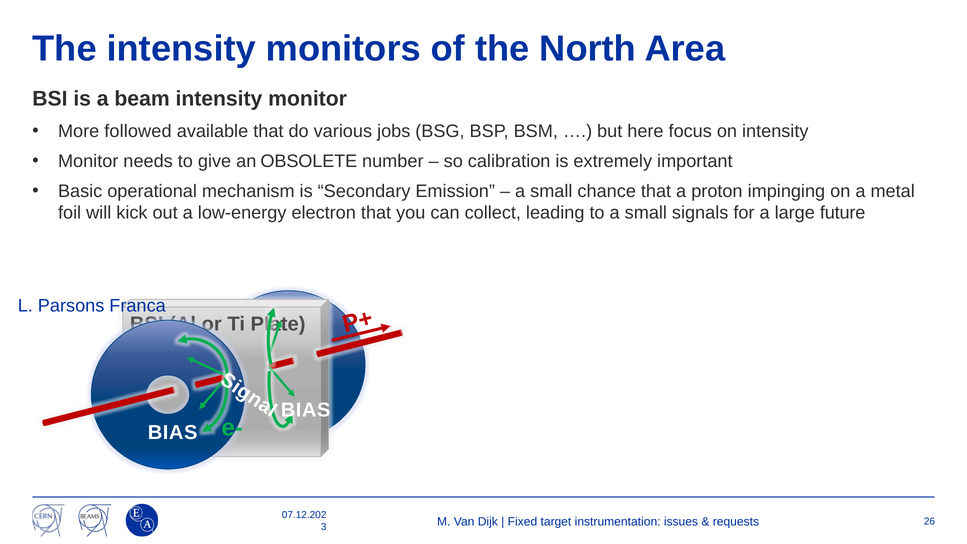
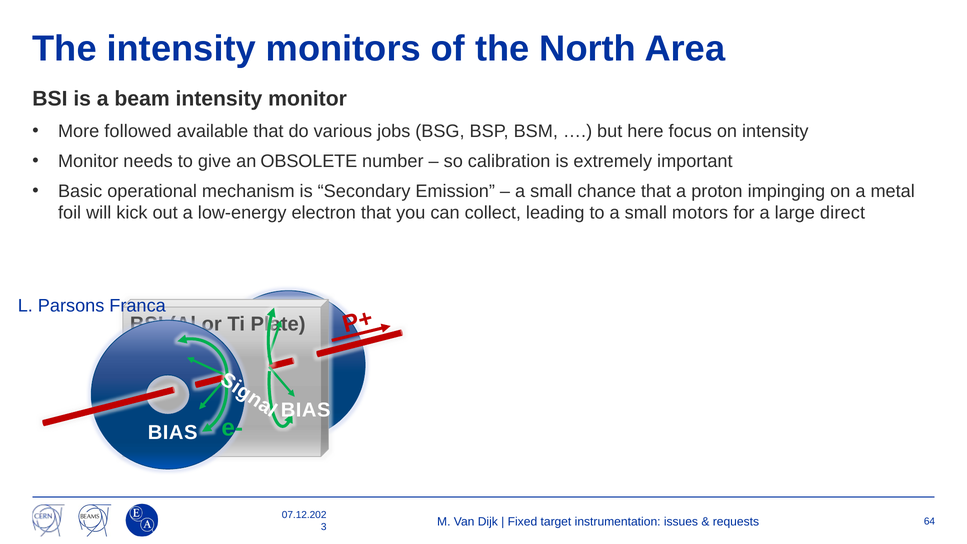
signals: signals -> motors (700, 213)
future: future -> direct (843, 213)
26: 26 -> 64 (929, 521)
